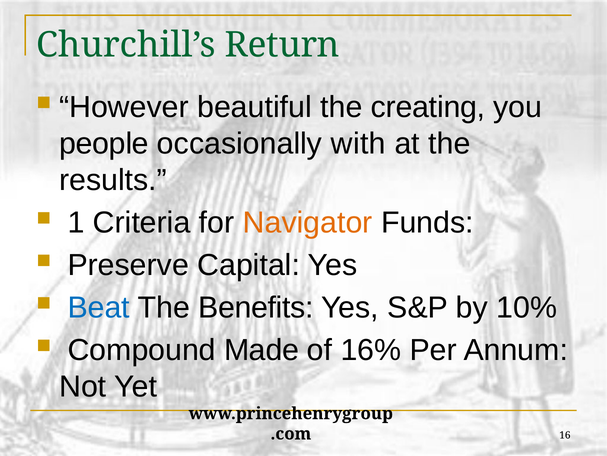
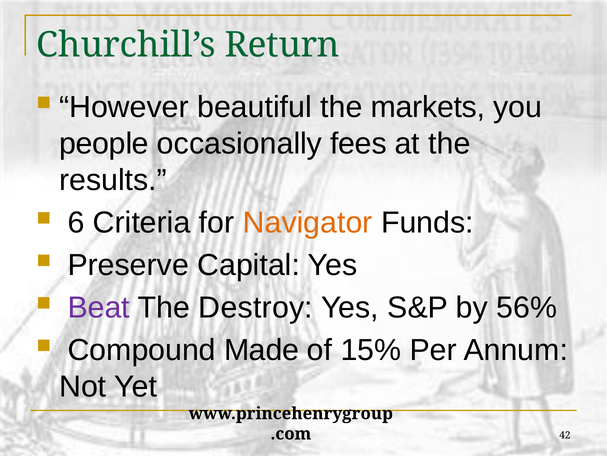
creating: creating -> markets (428, 107)
with: with -> fees (359, 143)
1: 1 -> 6 (76, 222)
Beat colour: blue -> purple (99, 307)
Benefits: Benefits -> Destroy (256, 307)
10%: 10% -> 56% (527, 307)
16%: 16% -> 15% (371, 350)
16: 16 -> 42 (565, 435)
